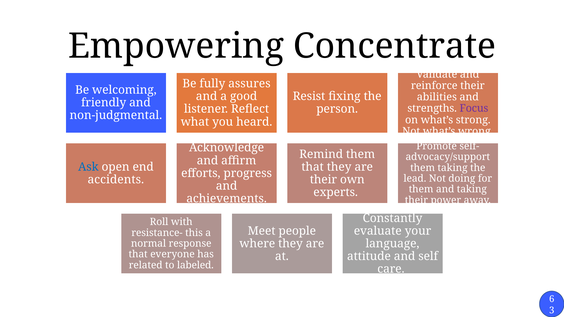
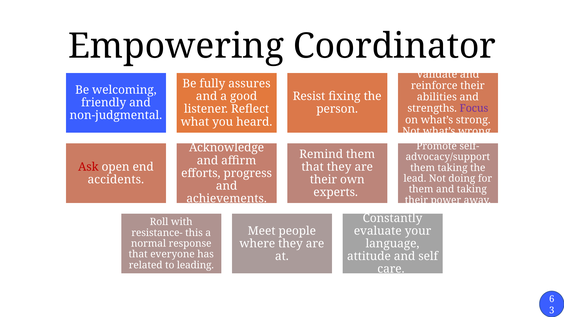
Concentrate: Concentrate -> Coordinator (395, 46)
Ask colour: blue -> red (88, 167)
labeled: labeled -> leading (195, 265)
